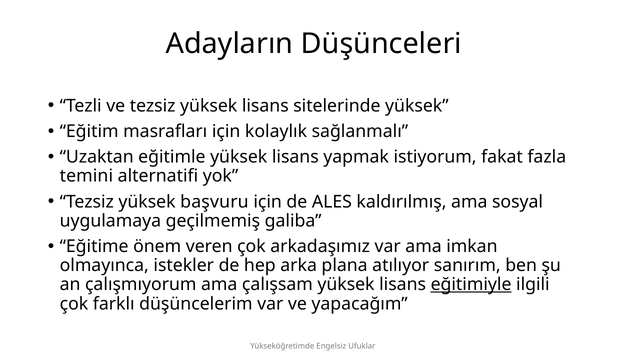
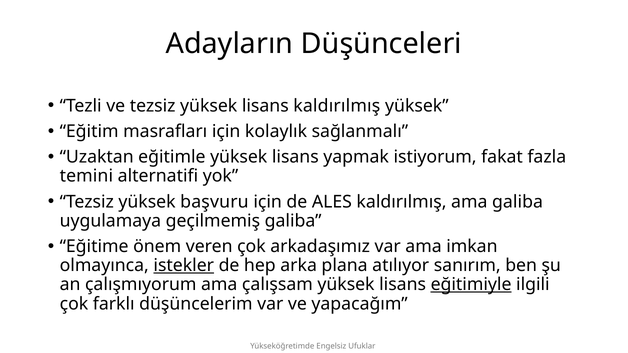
lisans sitelerinde: sitelerinde -> kaldırılmış (337, 106)
ama sosyal: sosyal -> galiba (517, 202)
istekler underline: none -> present (184, 266)
